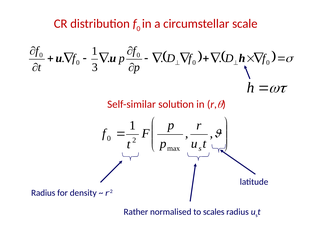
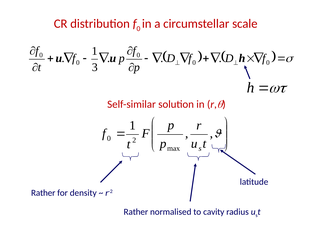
Radius: Radius -> Rather (43, 192)
scales: scales -> cavity (214, 211)
